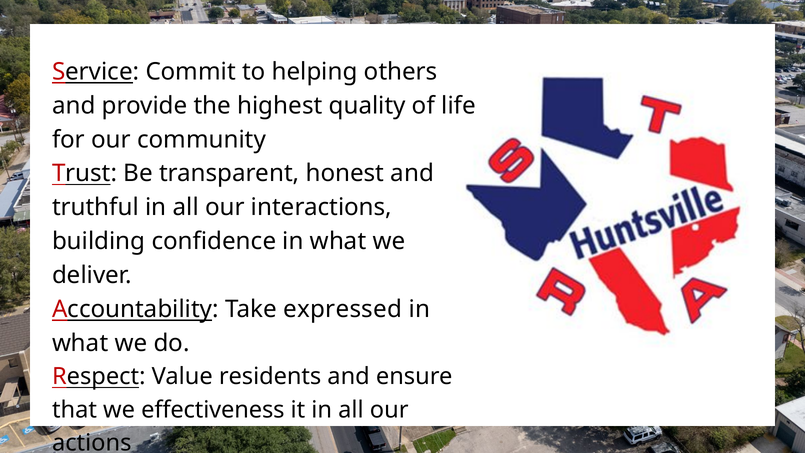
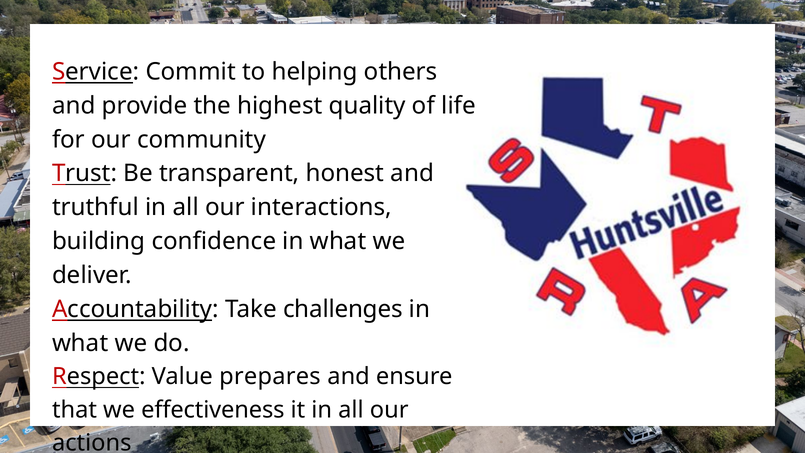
expressed: expressed -> challenges (343, 309)
residents: residents -> prepares (270, 376)
